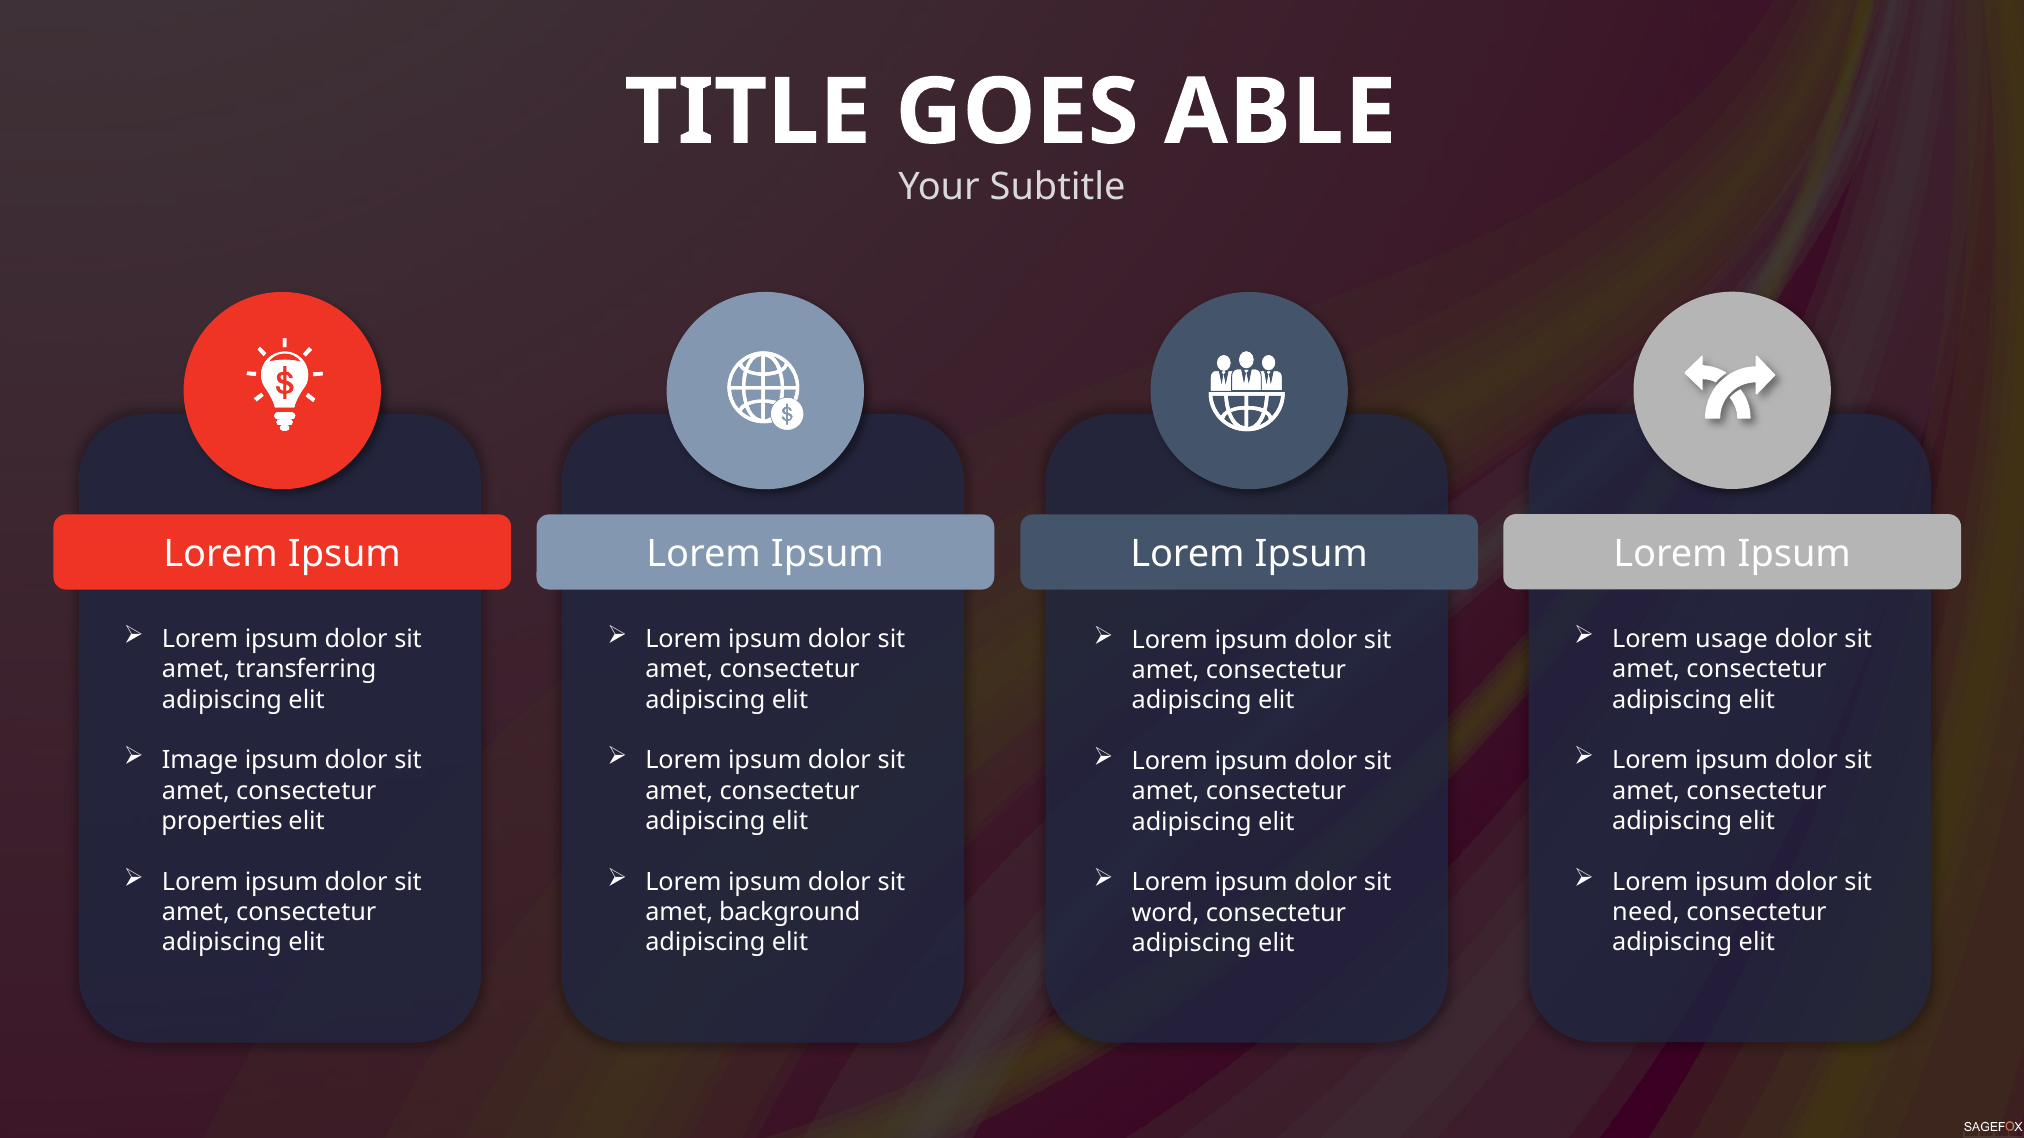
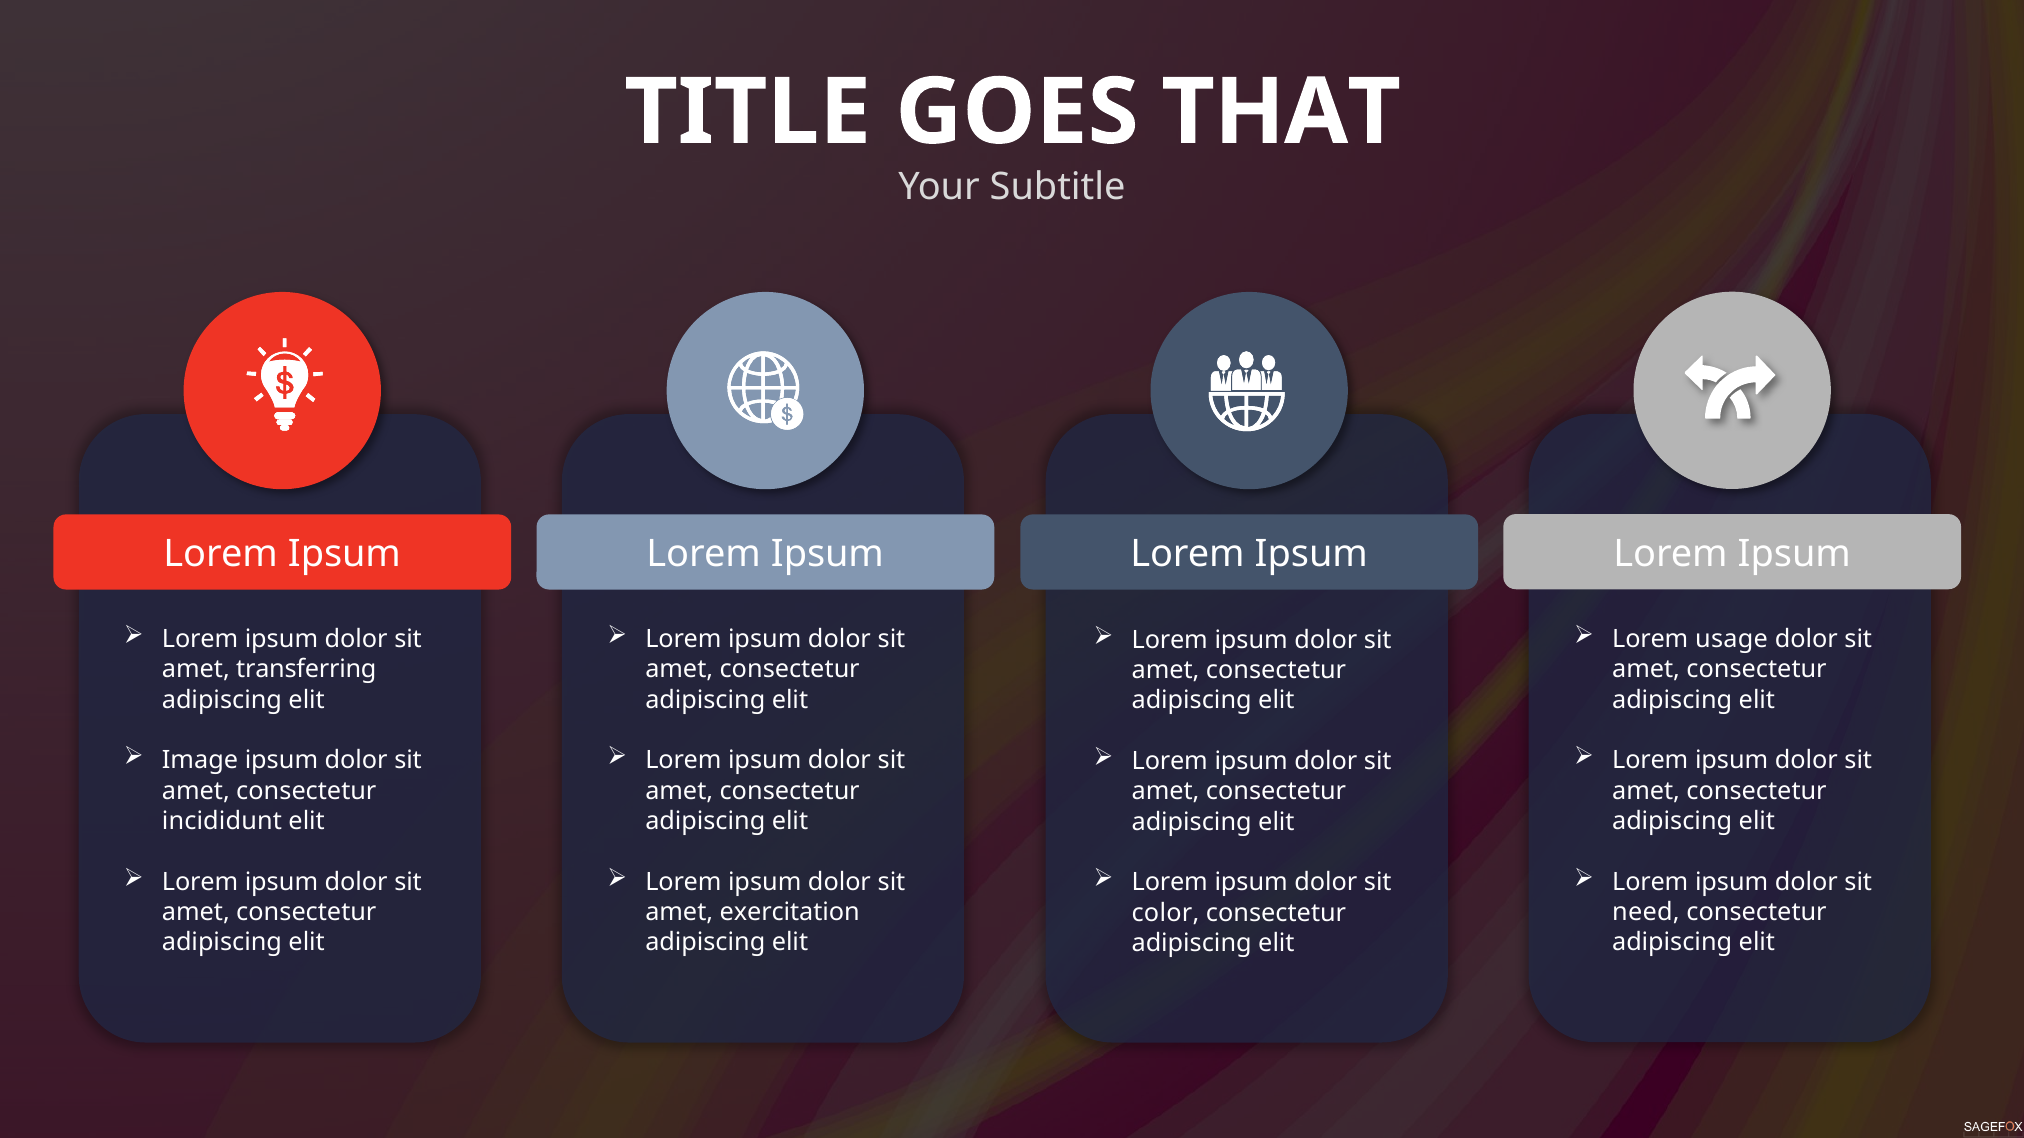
ABLE: ABLE -> THAT (1281, 112)
properties: properties -> incididunt (222, 822)
background: background -> exercitation (790, 913)
word: word -> color (1165, 913)
